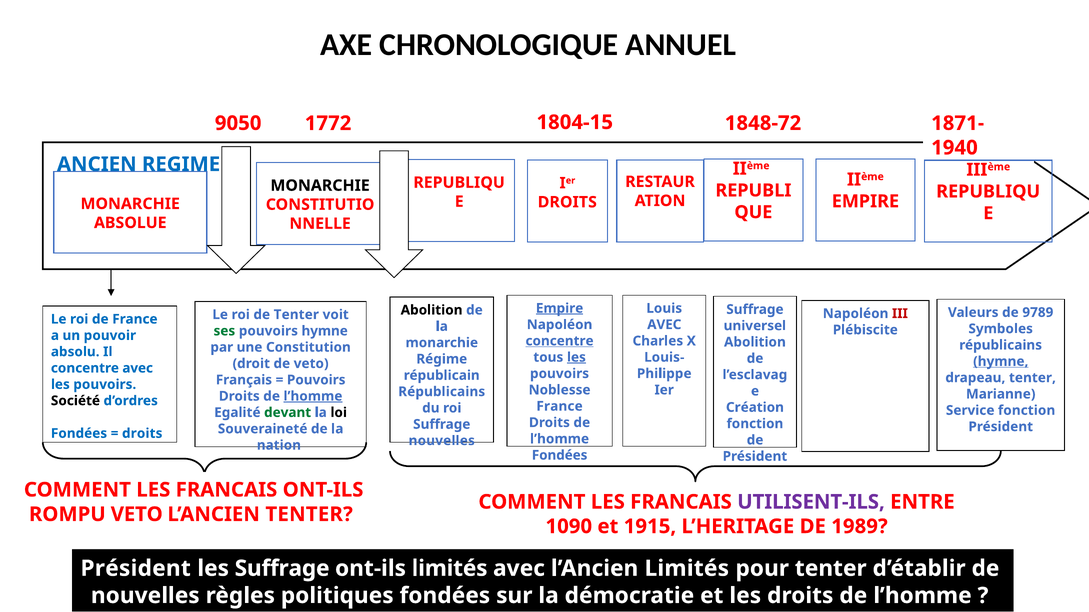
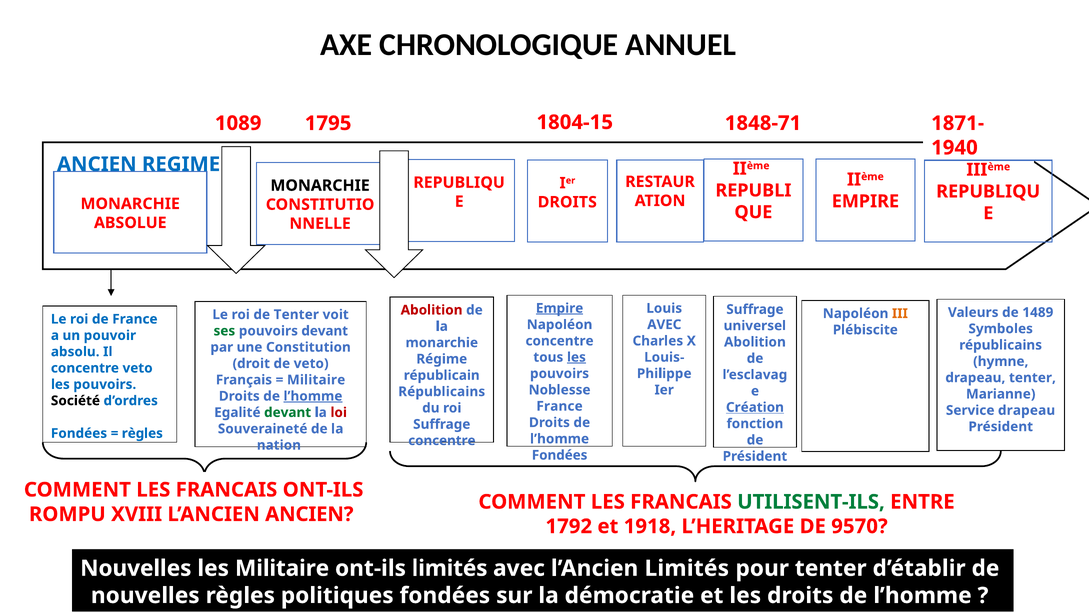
9050: 9050 -> 1089 (238, 123)
1772: 1772 -> 1795 (328, 123)
1848-72: 1848-72 -> 1848-71 (763, 123)
Abolition colour: black -> red (432, 310)
9789: 9789 -> 1489 (1038, 313)
III colour: red -> orange (900, 314)
pouvoirs hymne: hymne -> devant (325, 331)
concentre underline: present -> none (560, 341)
hymne underline: present -> none (1001, 362)
concentre avec: avec -> veto (138, 368)
Pouvoirs: Pouvoirs -> Militaire (316, 380)
Création underline: none -> present (755, 408)
Service fonction: fonction -> drapeau (1027, 411)
loi colour: black -> red (339, 413)
droits: droits -> règles (142, 434)
nouvelles: nouvelles -> concentre (442, 441)
UTILISENT-ILS colour: purple -> green (811, 502)
ROMPU VETO: VETO -> XVIII (137, 515)
L’ANCIEN TENTER: TENTER -> ANCIEN (309, 515)
1090: 1090 -> 1792 (569, 527)
1915: 1915 -> 1918 (650, 527)
1989: 1989 -> 9570 (859, 527)
Président: Président -> Nouvelles (136, 569)
les Suffrage: Suffrage -> Militaire (282, 569)
